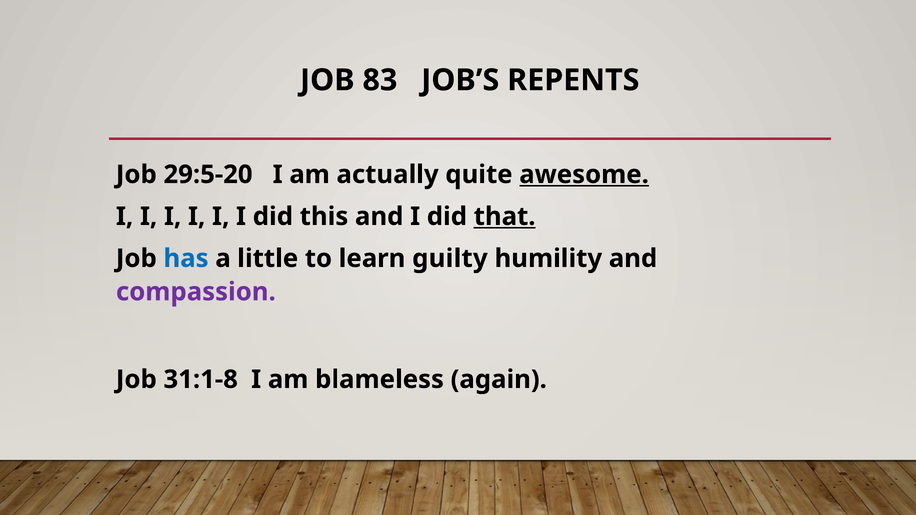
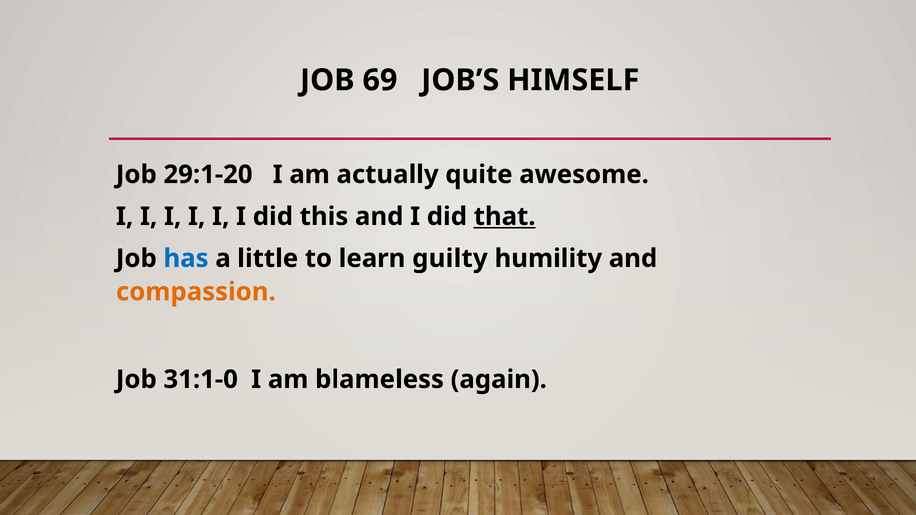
83: 83 -> 69 (380, 80)
REPENTS: REPENTS -> HIMSELF (573, 80)
29:5-20: 29:5-20 -> 29:1-20 (208, 175)
awesome underline: present -> none (584, 175)
compassion colour: purple -> orange (196, 292)
31:1-8: 31:1-8 -> 31:1-0 (201, 380)
